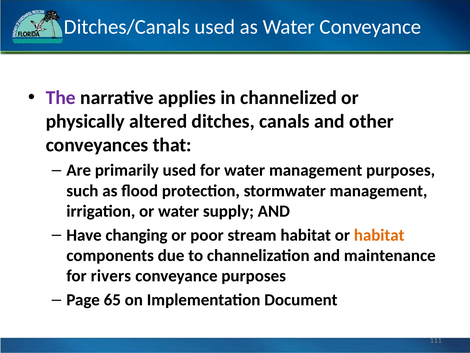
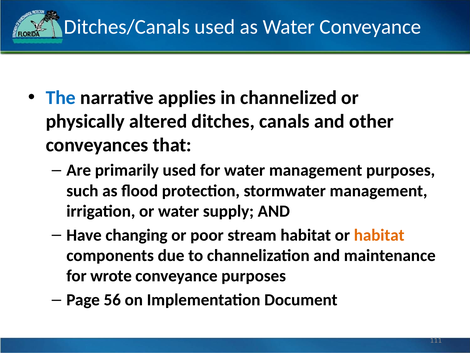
The colour: purple -> blue (61, 98)
rivers: rivers -> wrote (111, 276)
65: 65 -> 56 (112, 300)
